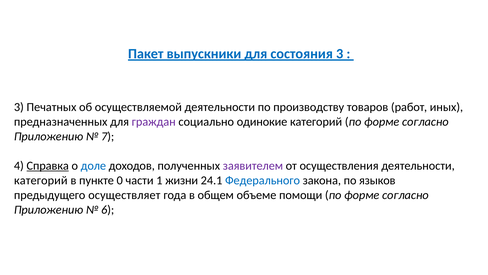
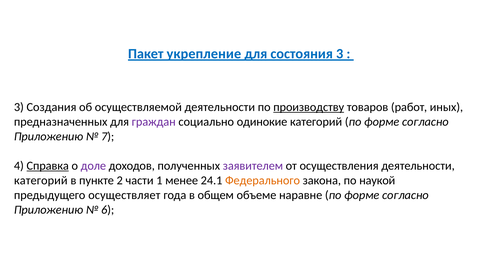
выпускники: выпускники -> укрепление (204, 54)
Печатных: Печатных -> Создания (51, 107)
производству underline: none -> present (309, 107)
доле colour: blue -> purple (93, 165)
0: 0 -> 2 (120, 180)
жизни: жизни -> менее (182, 180)
Федерального colour: blue -> orange (263, 180)
языков: языков -> наукой (377, 180)
помощи: помощи -> наравне (301, 195)
